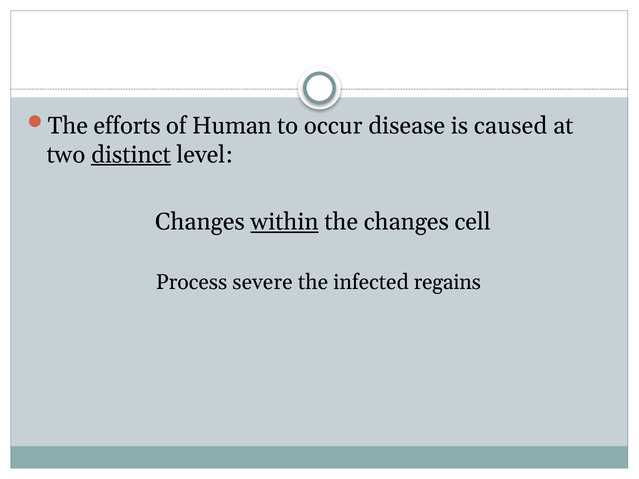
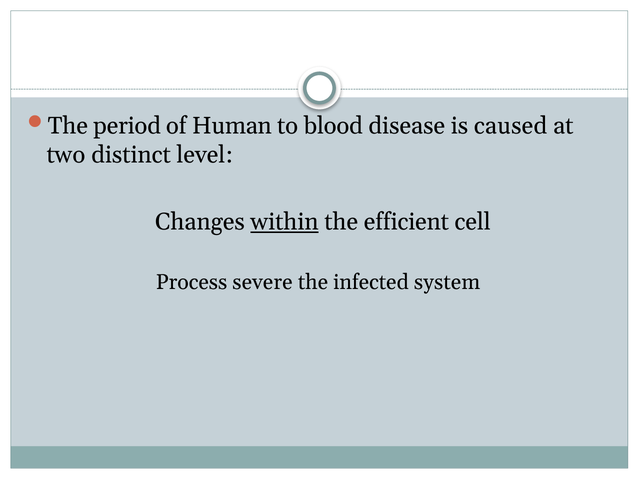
efforts: efforts -> period (127, 126)
occur: occur -> blood (333, 126)
distinct underline: present -> none (131, 155)
the changes: changes -> efficient (406, 222)
regains: regains -> system (447, 282)
